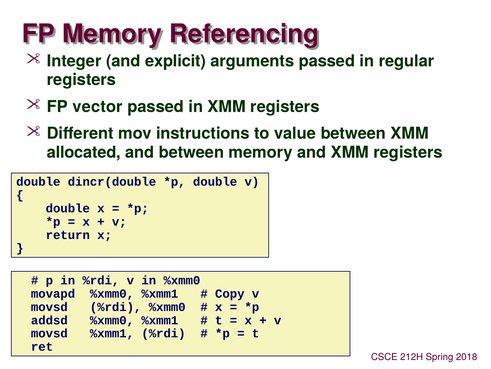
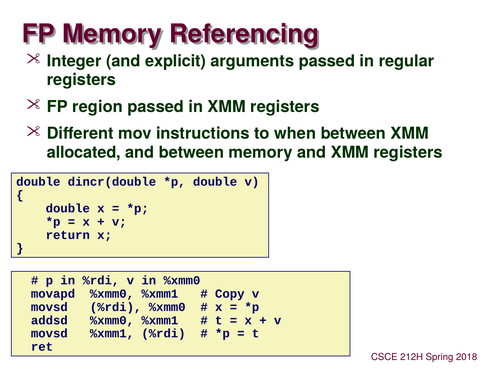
vector: vector -> region (98, 106)
value: value -> when (295, 133)
